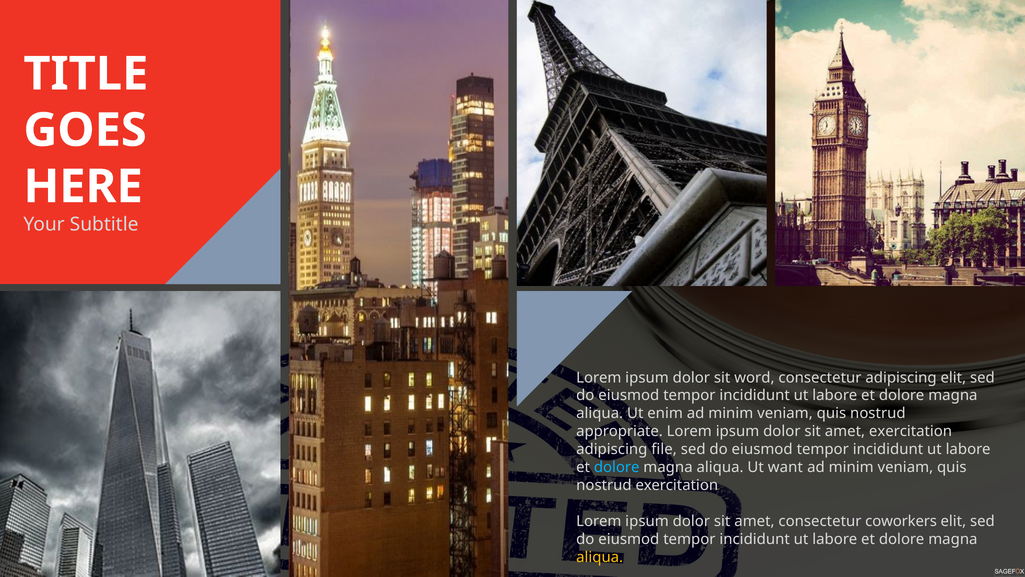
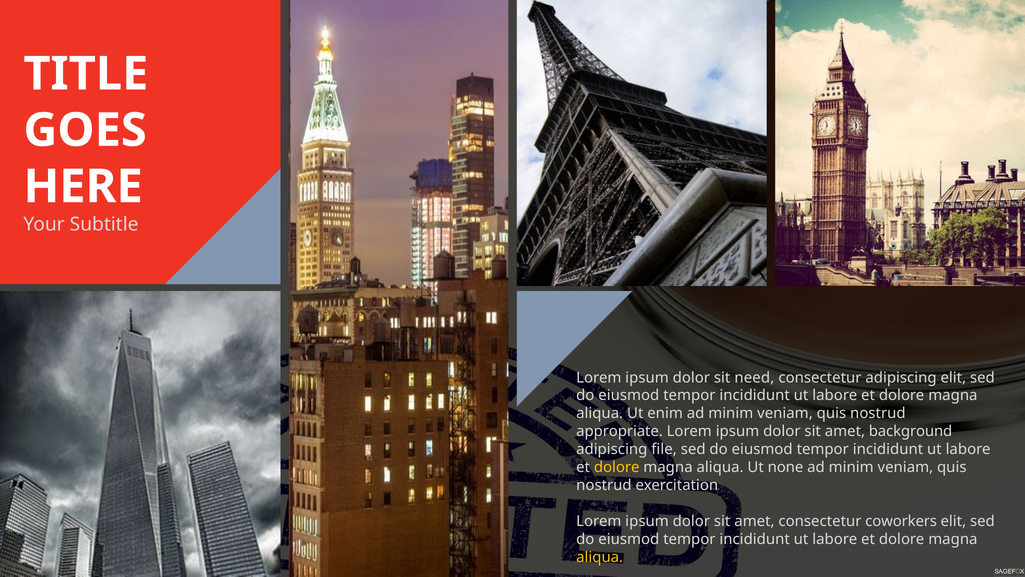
word: word -> need (754, 377)
amet exercitation: exercitation -> background (911, 431)
dolore colour: light blue -> yellow (617, 467)
want: want -> none (785, 467)
